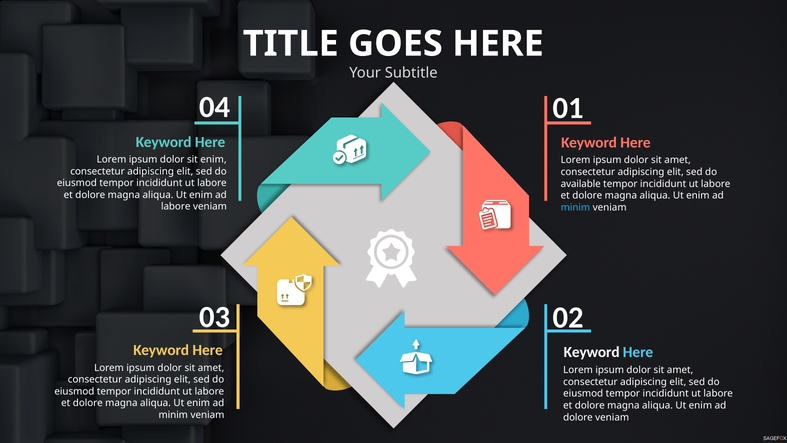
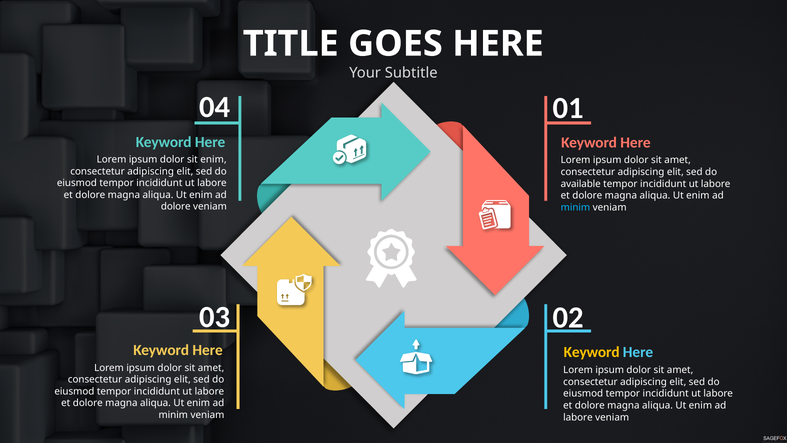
labore: labore -> dolore (176, 207)
Keyword colour: white -> yellow (592, 352)
dolore: dolore -> labore (578, 417)
